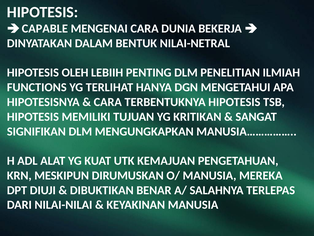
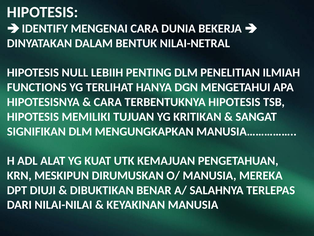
CAPABLE: CAPABLE -> IDENTIFY (45, 29)
OLEH: OLEH -> NULL (75, 73)
